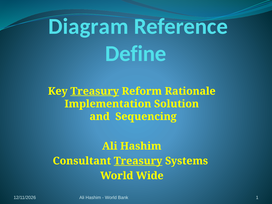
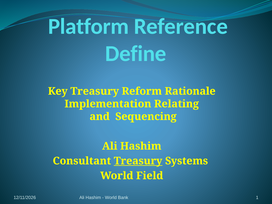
Diagram: Diagram -> Platform (89, 27)
Treasury underline: present -> none (95, 91)
Solution: Solution -> Relating (176, 104)
Wide: Wide -> Field (150, 176)
